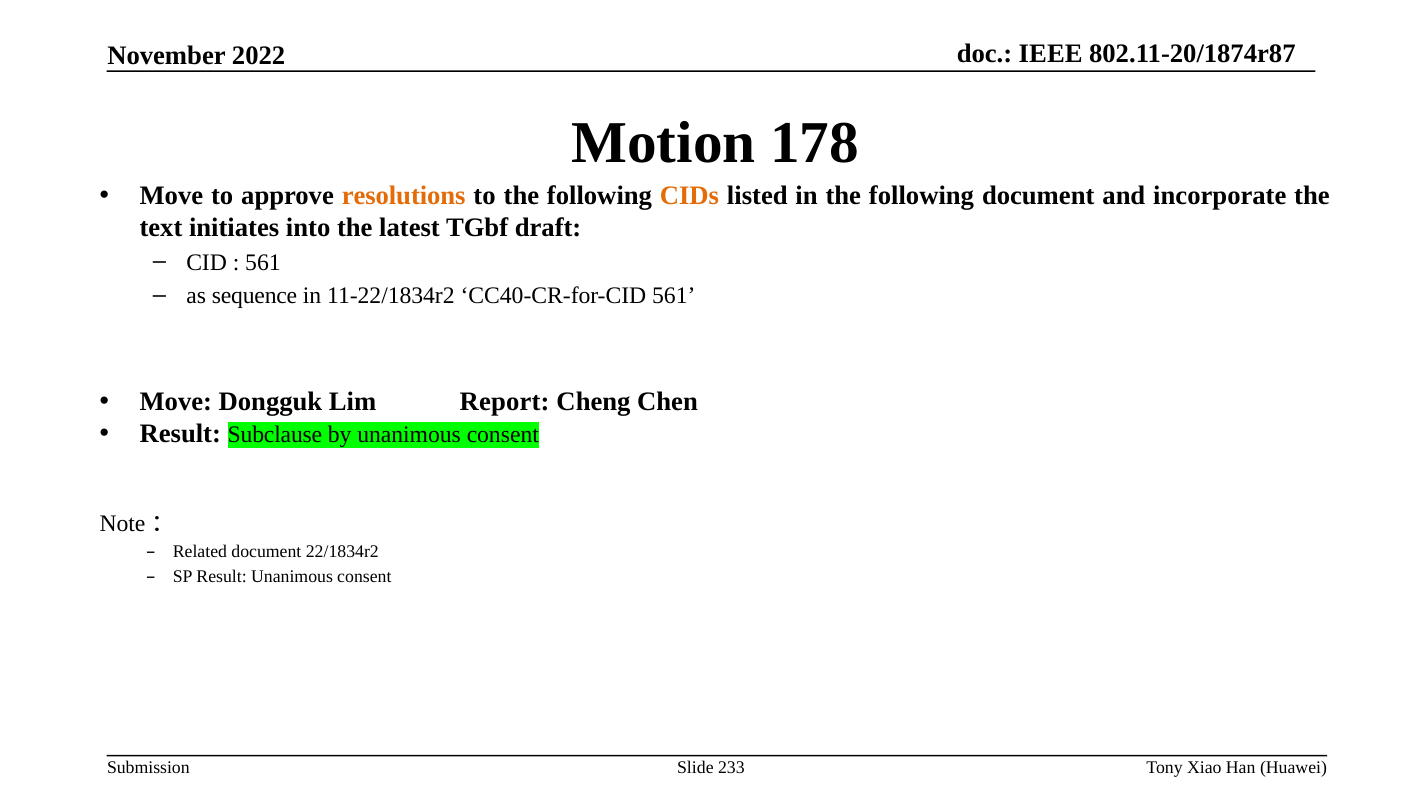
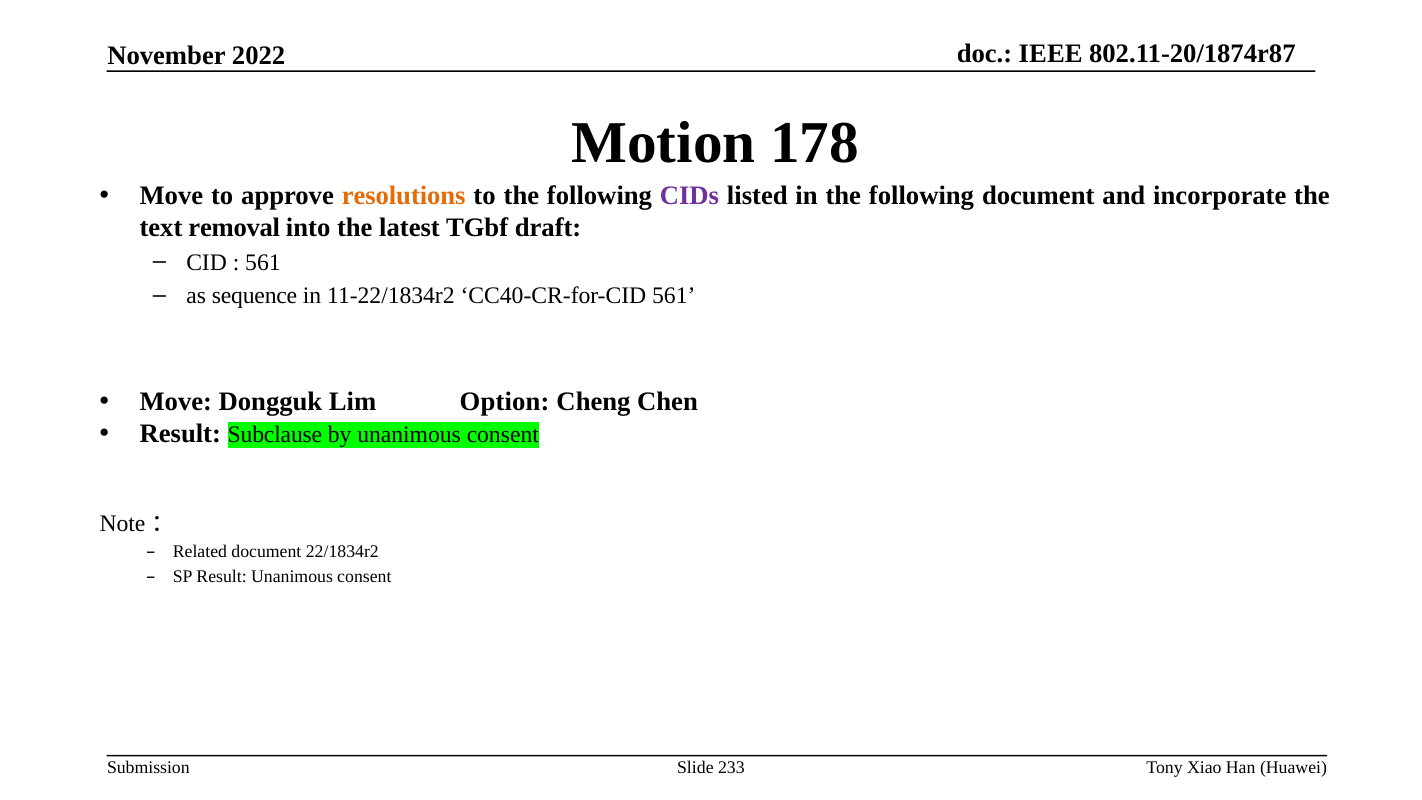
CIDs colour: orange -> purple (689, 196)
initiates: initiates -> removal (234, 228)
Report: Report -> Option (505, 402)
